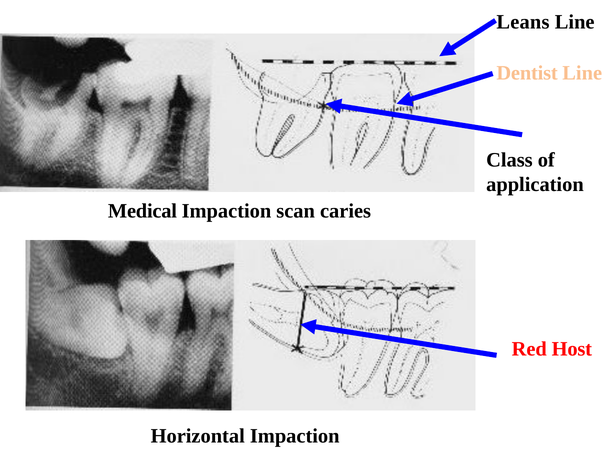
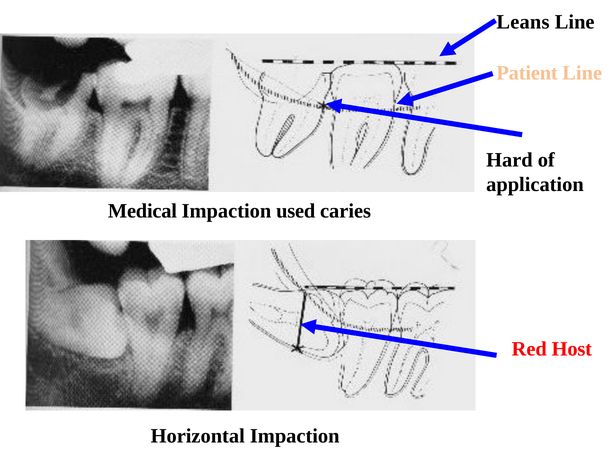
Dentist: Dentist -> Patient (527, 73)
Class: Class -> Hard (509, 160)
scan: scan -> used (296, 211)
